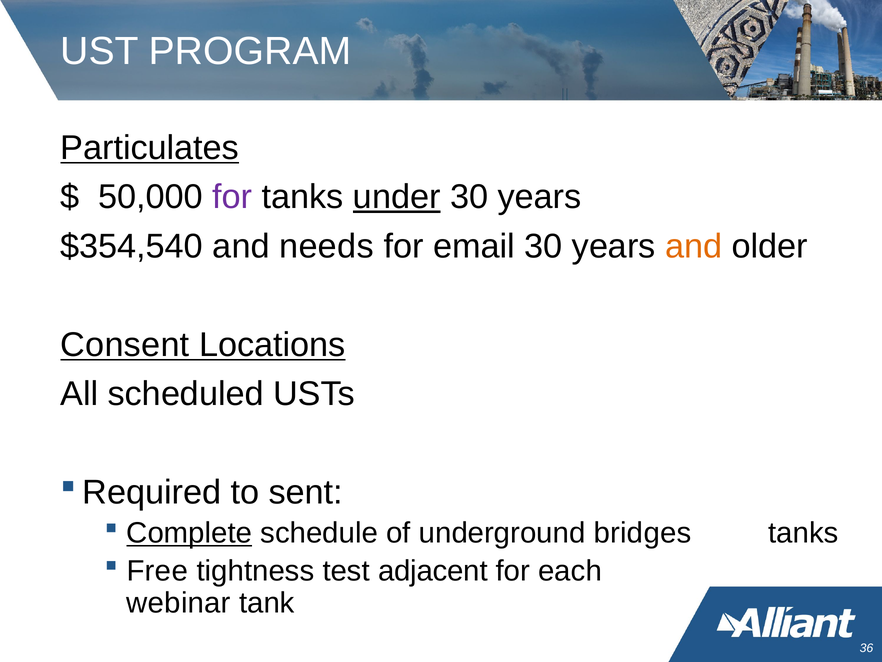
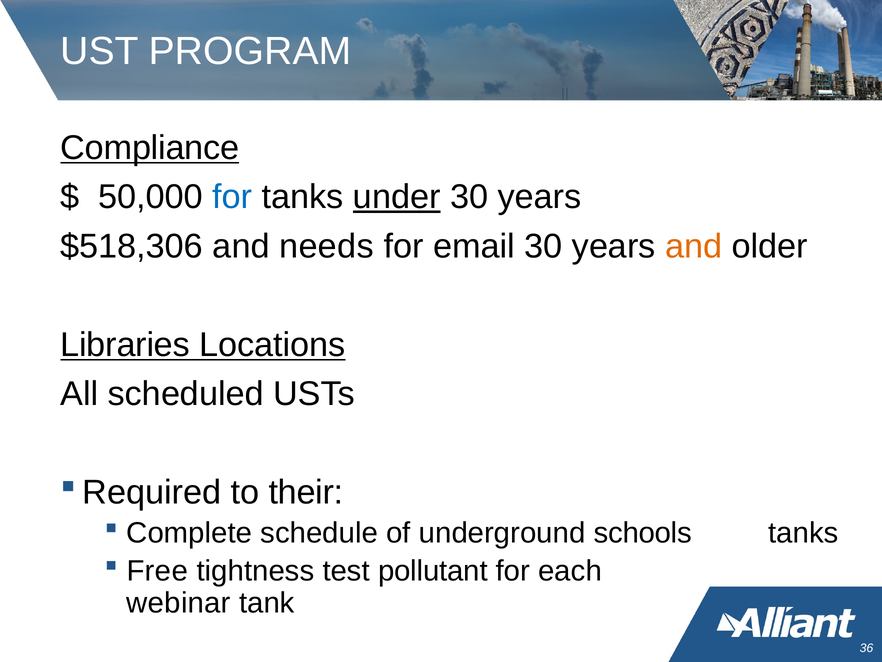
Particulates: Particulates -> Compliance (150, 148)
for colour: purple -> blue (232, 197)
$354,540: $354,540 -> $518,306 (132, 246)
Consent: Consent -> Libraries (125, 345)
sent: sent -> their (306, 492)
Complete underline: present -> none (189, 533)
bridges: bridges -> schools (643, 533)
adjacent: adjacent -> pollutant (433, 571)
